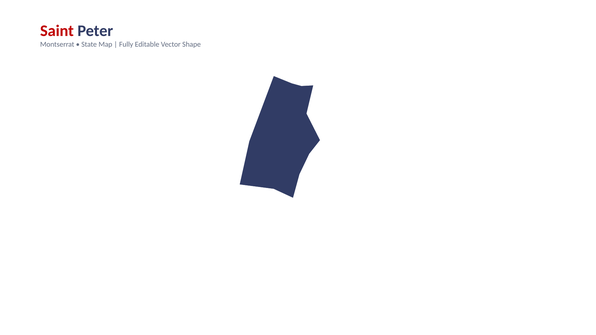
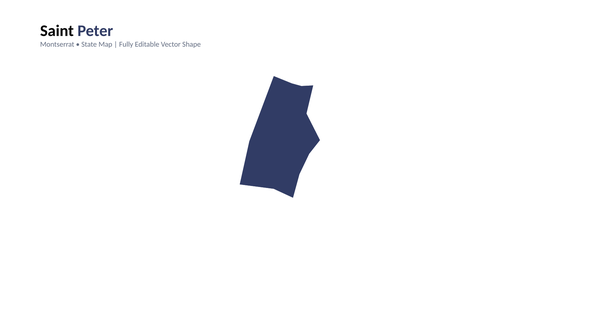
Saint colour: red -> black (57, 31)
